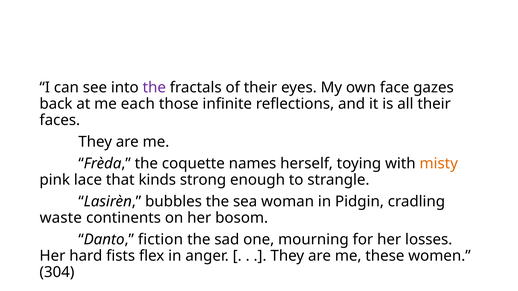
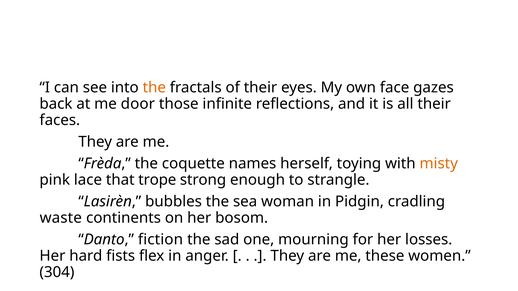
the colour: purple -> orange (154, 88)
each: each -> door (138, 104)
kinds: kinds -> trope (157, 180)
